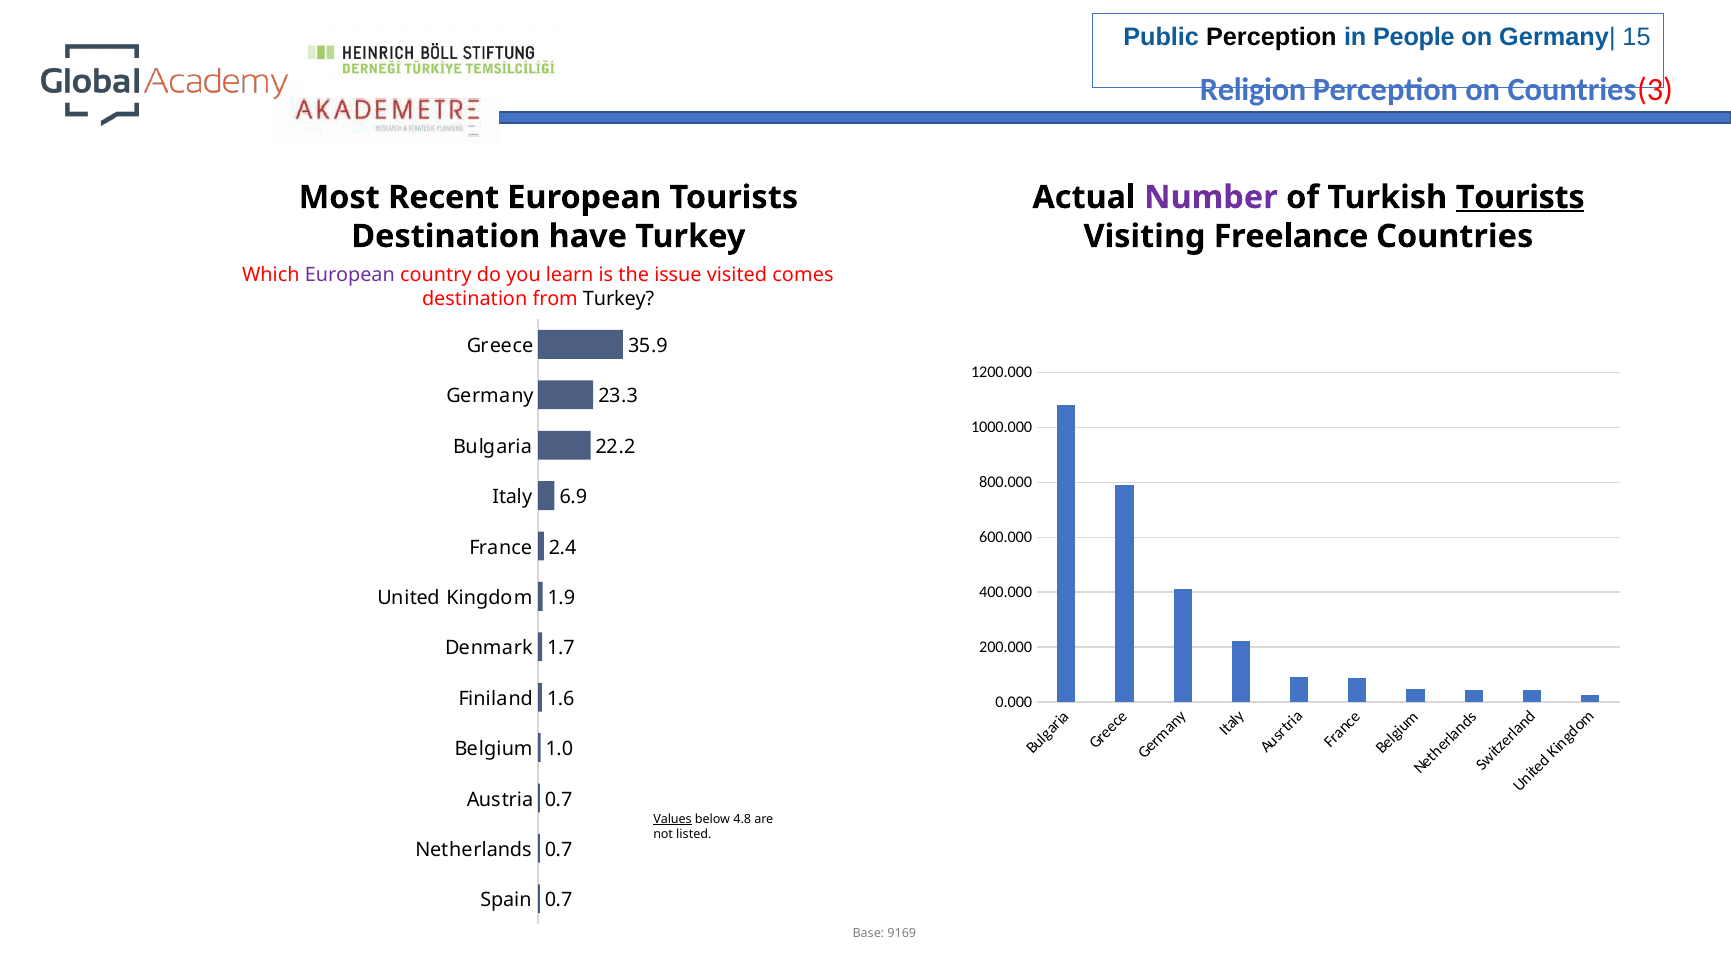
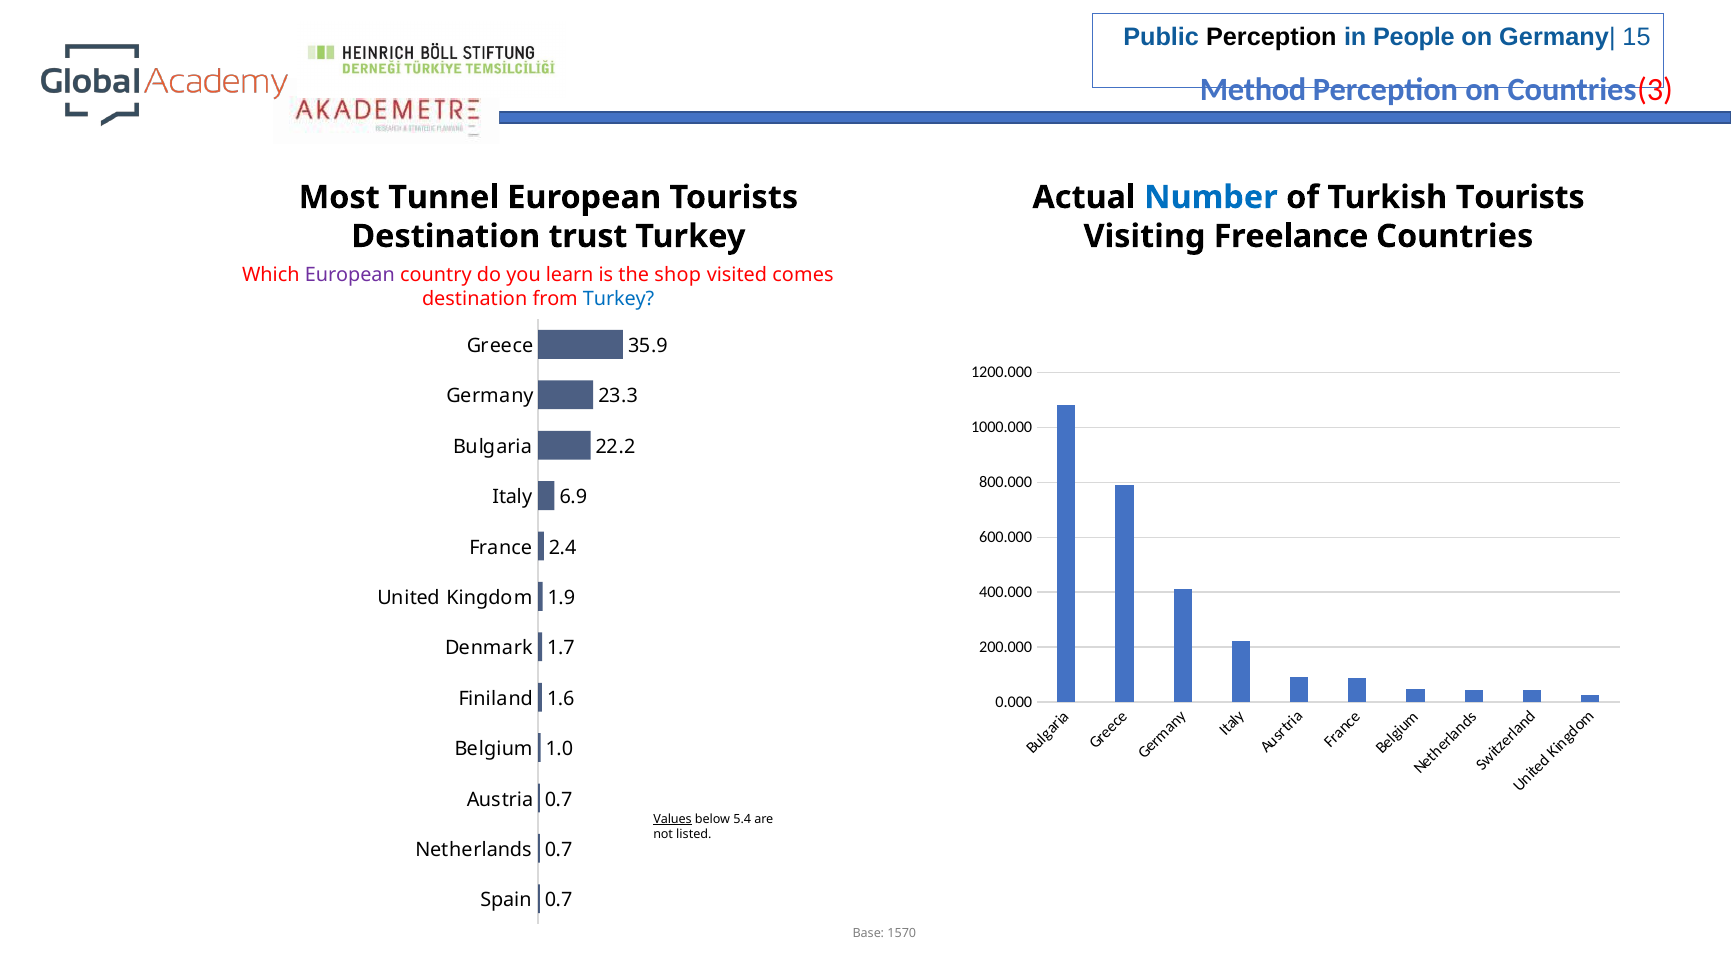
Religion: Religion -> Method (1253, 90)
Recent: Recent -> Tunnel (444, 197)
Number colour: purple -> blue (1211, 197)
Tourists underline: present -> none (1520, 197)
have: have -> trust (588, 236)
issue: issue -> shop (678, 275)
Turkey colour: black -> blue (619, 298)
4.8: 4.8 -> 5.4 (742, 819)
9169: 9169 -> 1570 (902, 933)
